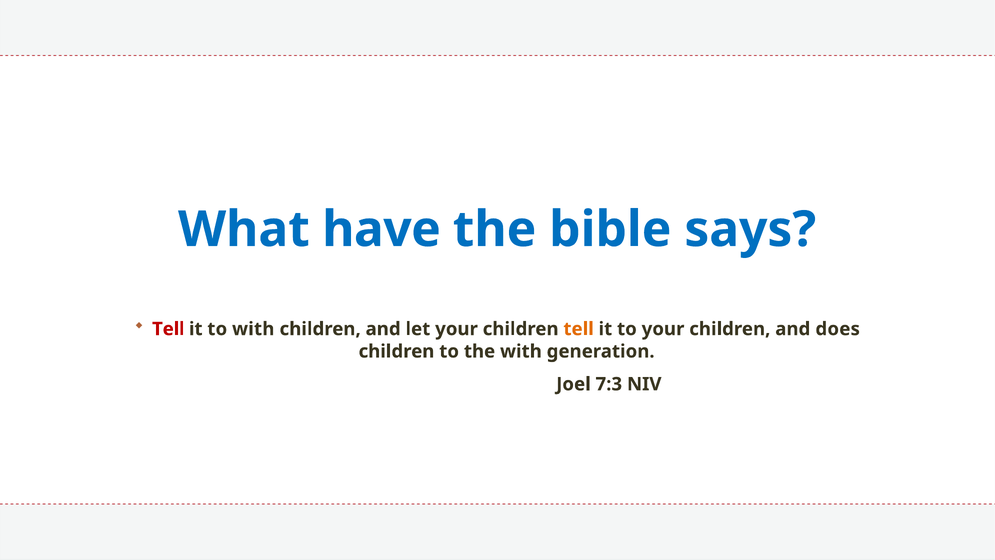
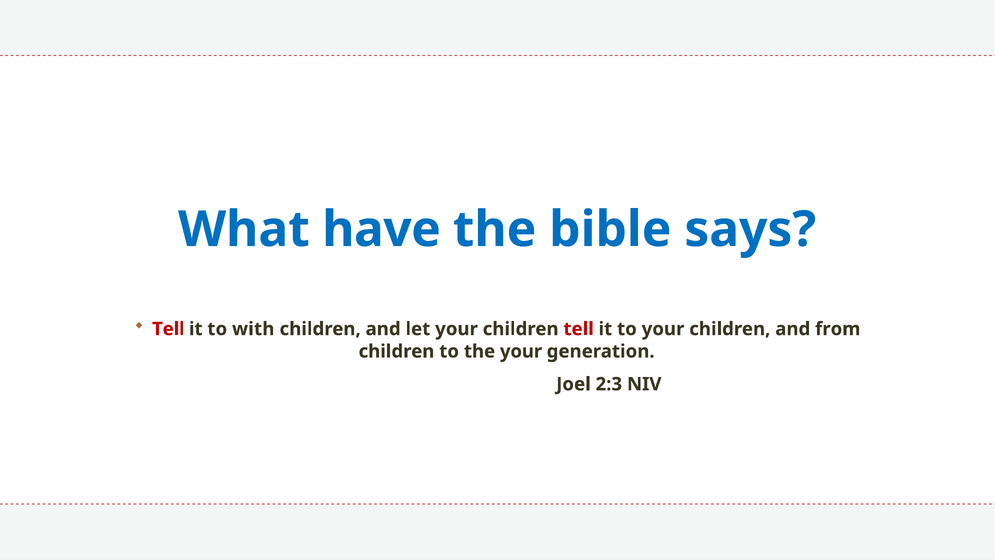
tell colour: orange -> red (579, 329)
does: does -> from (838, 329)
the with: with -> your (521, 351)
7:3: 7:3 -> 2:3 (609, 384)
